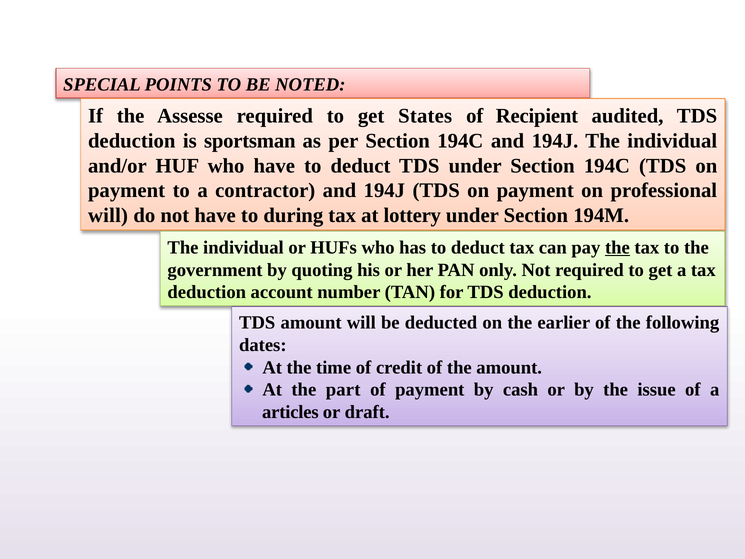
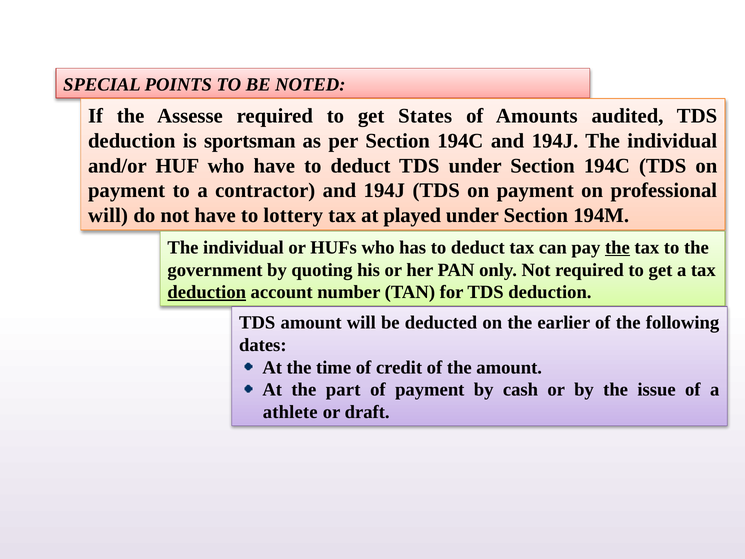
Recipient: Recipient -> Amounts (537, 116)
during: during -> lottery (293, 215)
lottery: lottery -> played (412, 215)
deduction underline: none -> present (207, 292)
articles: articles -> athlete (290, 412)
